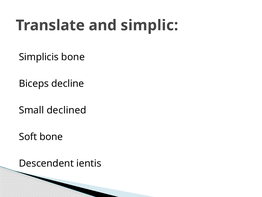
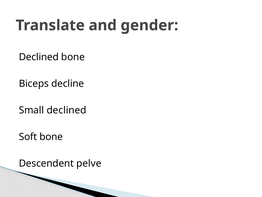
simplic: simplic -> gender (149, 25)
Simplicis: Simplicis -> Declined (39, 57)
ientis: ientis -> pelve (89, 163)
